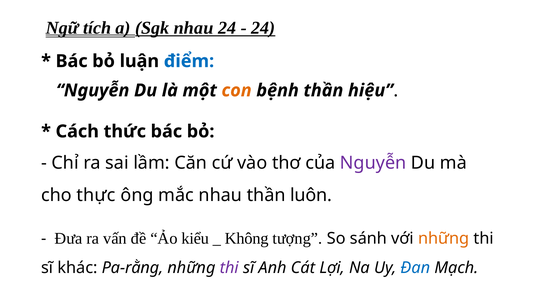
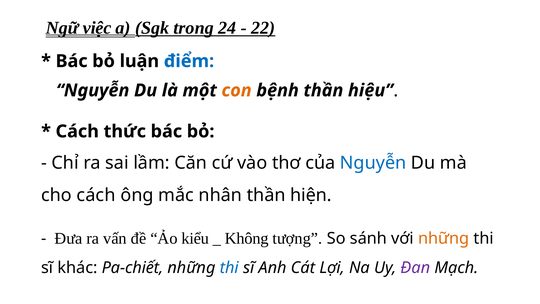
tích: tích -> việc (97, 28)
Sgk nhau: nhau -> trong (194, 28)
24: 24 -> 22 (263, 28)
Nguyễn colour: purple -> blue (373, 163)
cho thực: thực -> cách (96, 195)
mắc nhau: nhau -> nhân (220, 195)
luôn: luôn -> hiện (311, 195)
Pa-rằng: Pa-rằng -> Pa-chiết (133, 268)
thi colour: purple -> blue (229, 268)
Đan colour: blue -> purple (415, 268)
